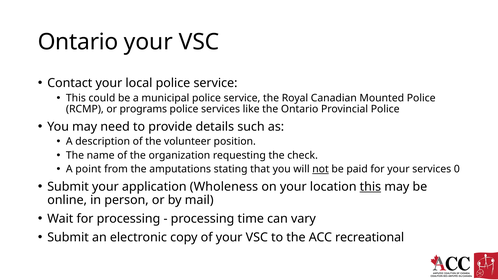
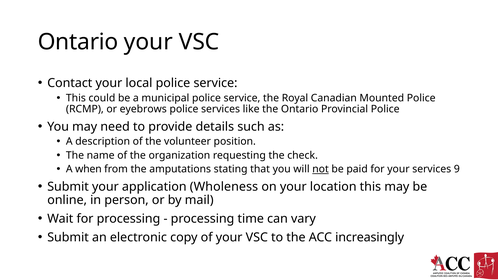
programs: programs -> eyebrows (143, 109)
point: point -> when (88, 169)
0: 0 -> 9 (457, 169)
this underline: present -> none (370, 187)
recreational: recreational -> increasingly (370, 237)
